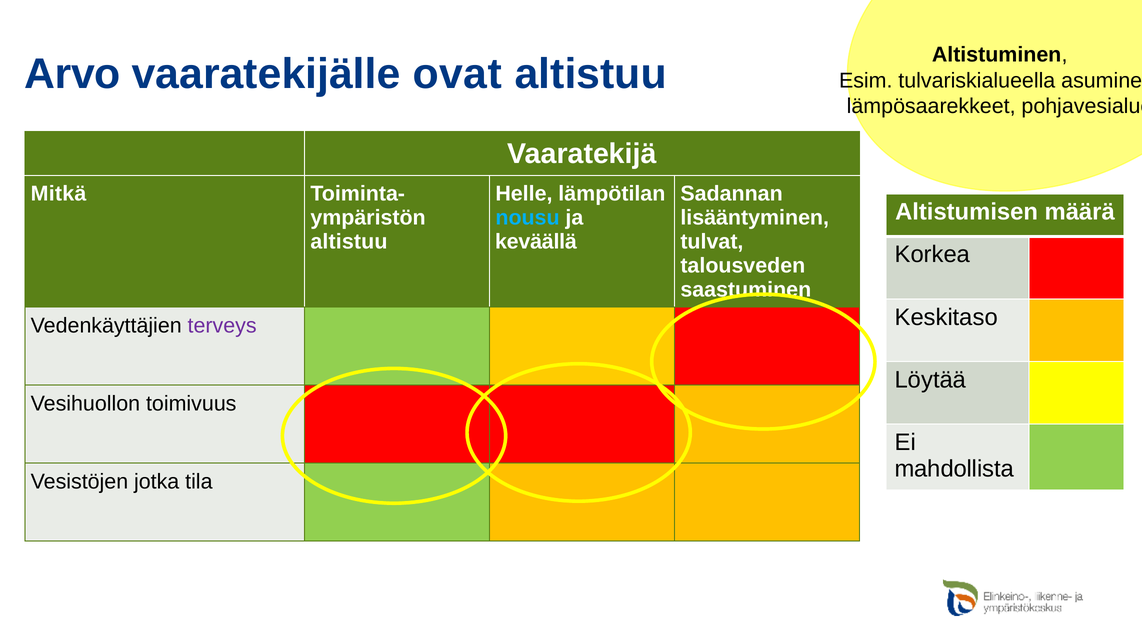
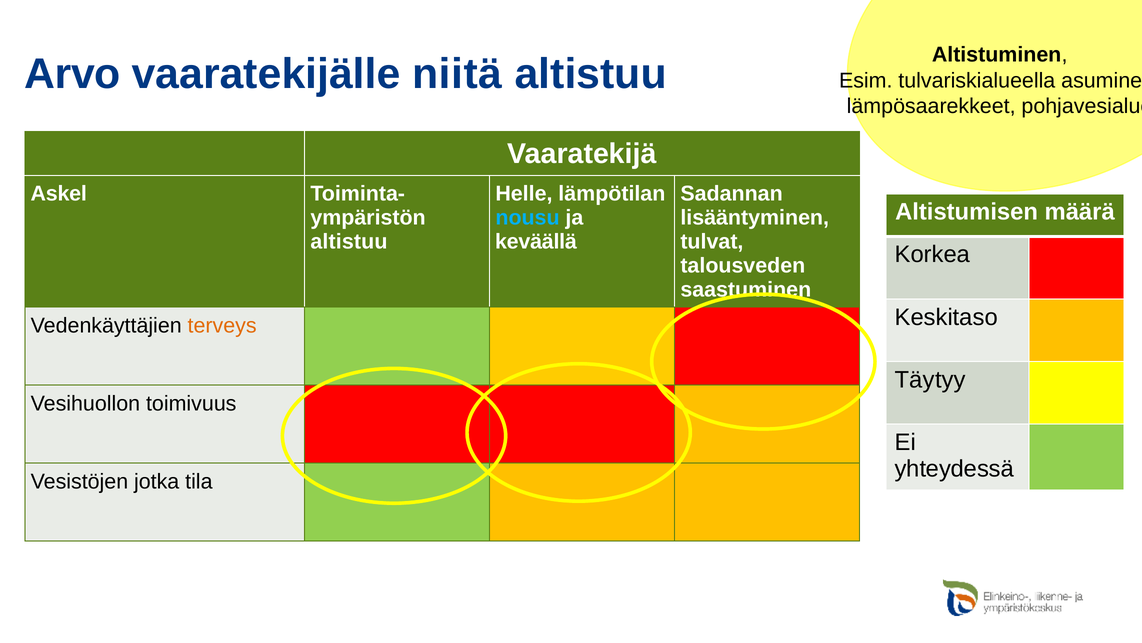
ovat: ovat -> niitä (457, 74)
Mitkä: Mitkä -> Askel (59, 193)
terveys colour: purple -> orange (222, 325)
Löytää: Löytää -> Täytyy (930, 379)
mahdollista: mahdollista -> yhteydessä (954, 468)
